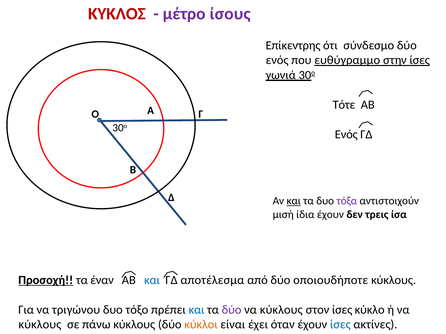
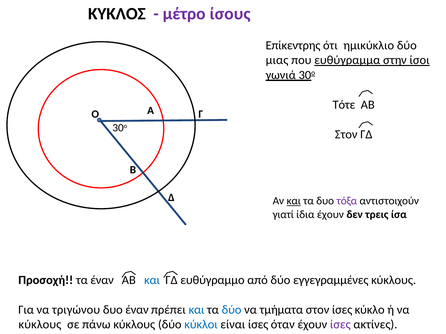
ΚΥΚΛΟΣ colour: red -> black (117, 14)
σύνδεσμο: σύνδεσμο -> ημικύκλιο (369, 45)
ενός: ενός -> μιας (277, 60)
ευθύγραμμο: ευθύγραμμο -> ευθύγραμμα (347, 60)
στην ίσες: ίσες -> ίσοι (420, 60)
Ενός: Ενός -> Στον (346, 135)
μισή: μισή -> γιατί (283, 215)
Προσοχή underline: present -> none (46, 280)
αποτέλεσμα: αποτέλεσμα -> ευθύγραμμο (212, 280)
οποιουδήποτε: οποιουδήποτε -> εγγεγραμμένες (331, 280)
δυο τόξο: τόξο -> έναν (137, 310)
δύο colour: purple -> blue (232, 310)
κύκλους: κύκλους -> τμήματα (281, 310)
κύκλοι colour: orange -> blue (201, 325)
είναι έχει: έχει -> ίσες (258, 325)
ίσες colour: blue -> purple (340, 325)
